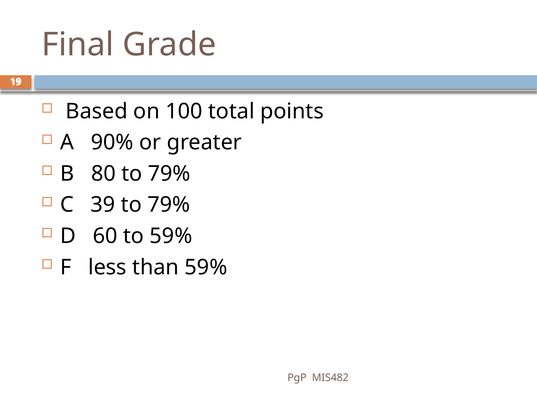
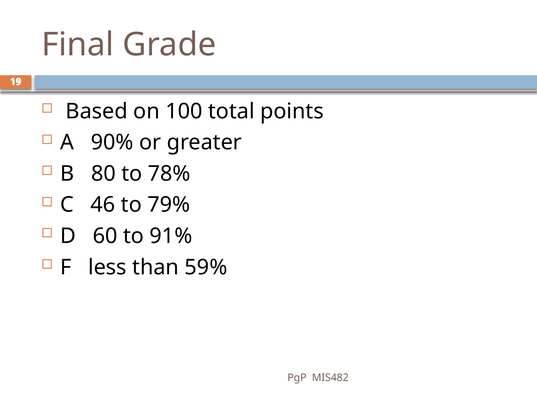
80 to 79%: 79% -> 78% (169, 174)
39: 39 -> 46 (103, 205)
to 59%: 59% -> 91% (171, 236)
